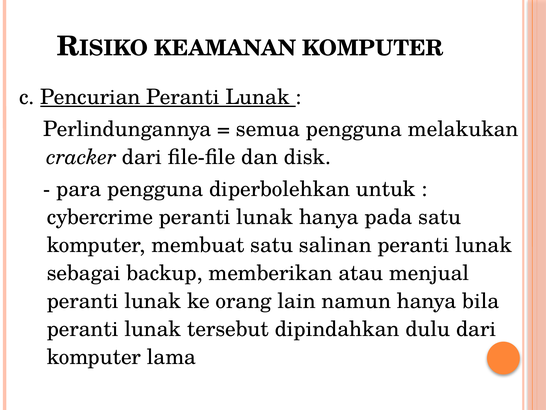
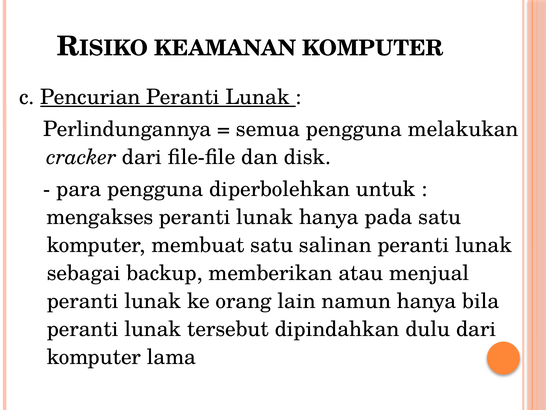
cybercrime: cybercrime -> mengakses (100, 217)
